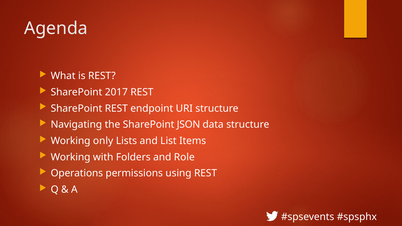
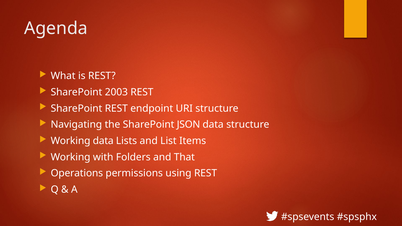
2017: 2017 -> 2003 (116, 92)
Working only: only -> data (103, 141)
Role: Role -> That (184, 157)
